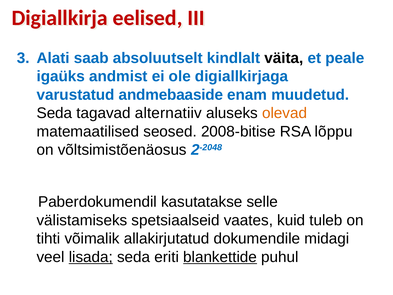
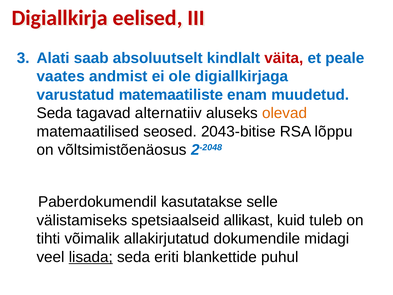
väita colour: black -> red (284, 58)
igaüks: igaüks -> vaates (61, 76)
andmebaaside: andmebaaside -> matemaatiliste (171, 95)
2008-bitise: 2008-bitise -> 2043-bitise (238, 131)
vaates: vaates -> allikast (248, 220)
blankettide underline: present -> none (220, 257)
